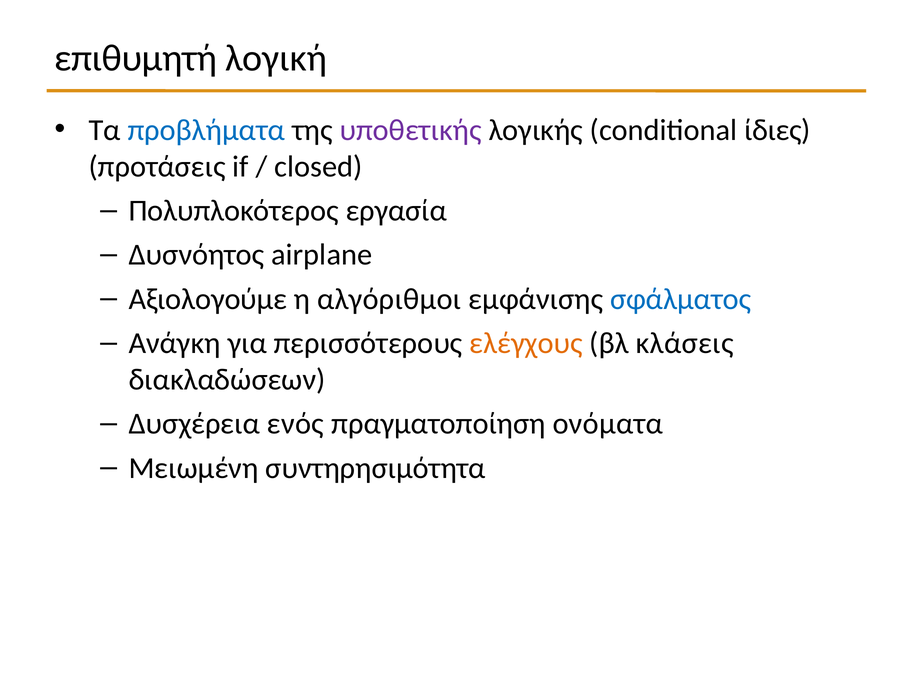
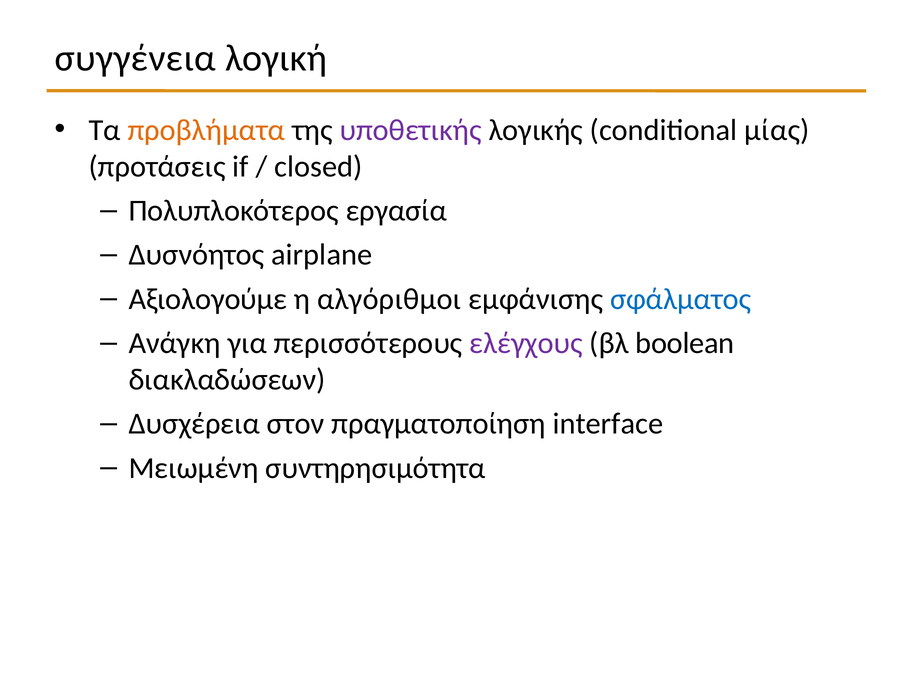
επιθυμητή: επιθυμητή -> συγγένεια (135, 58)
προβλήματα colour: blue -> orange (206, 130)
ίδιες: ίδιες -> μίας (777, 130)
ελέγχους colour: orange -> purple (526, 343)
κλάσεις: κλάσεις -> boolean (685, 343)
ενός: ενός -> στον (296, 424)
ονόματα: ονόματα -> interface (608, 424)
